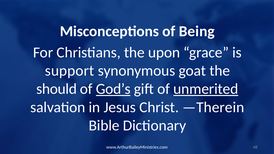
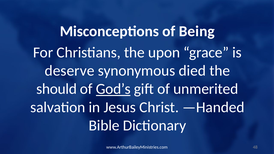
support: support -> deserve (70, 71)
goat: goat -> died (192, 71)
unmerited underline: present -> none (206, 89)
—Therein: —Therein -> —Handed (213, 107)
